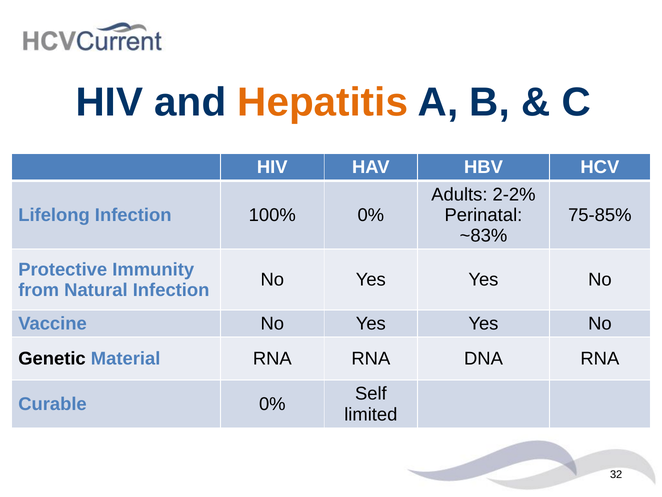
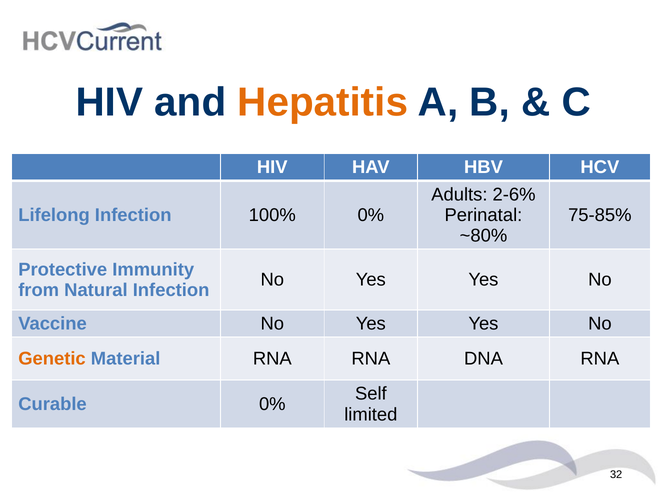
2-2%: 2-2% -> 2-6% (514, 194)
~83%: ~83% -> ~80% (483, 235)
Genetic colour: black -> orange (52, 358)
